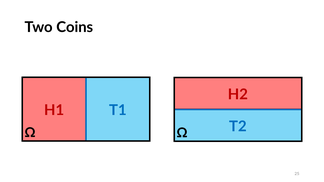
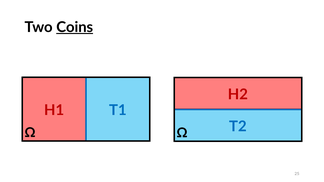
Coins underline: none -> present (75, 27)
